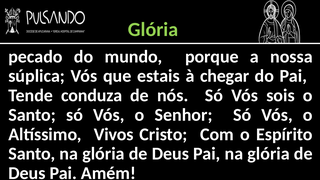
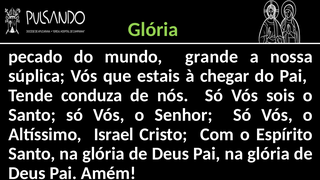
porque: porque -> grande (212, 57)
Vivos: Vivos -> Israel (114, 134)
